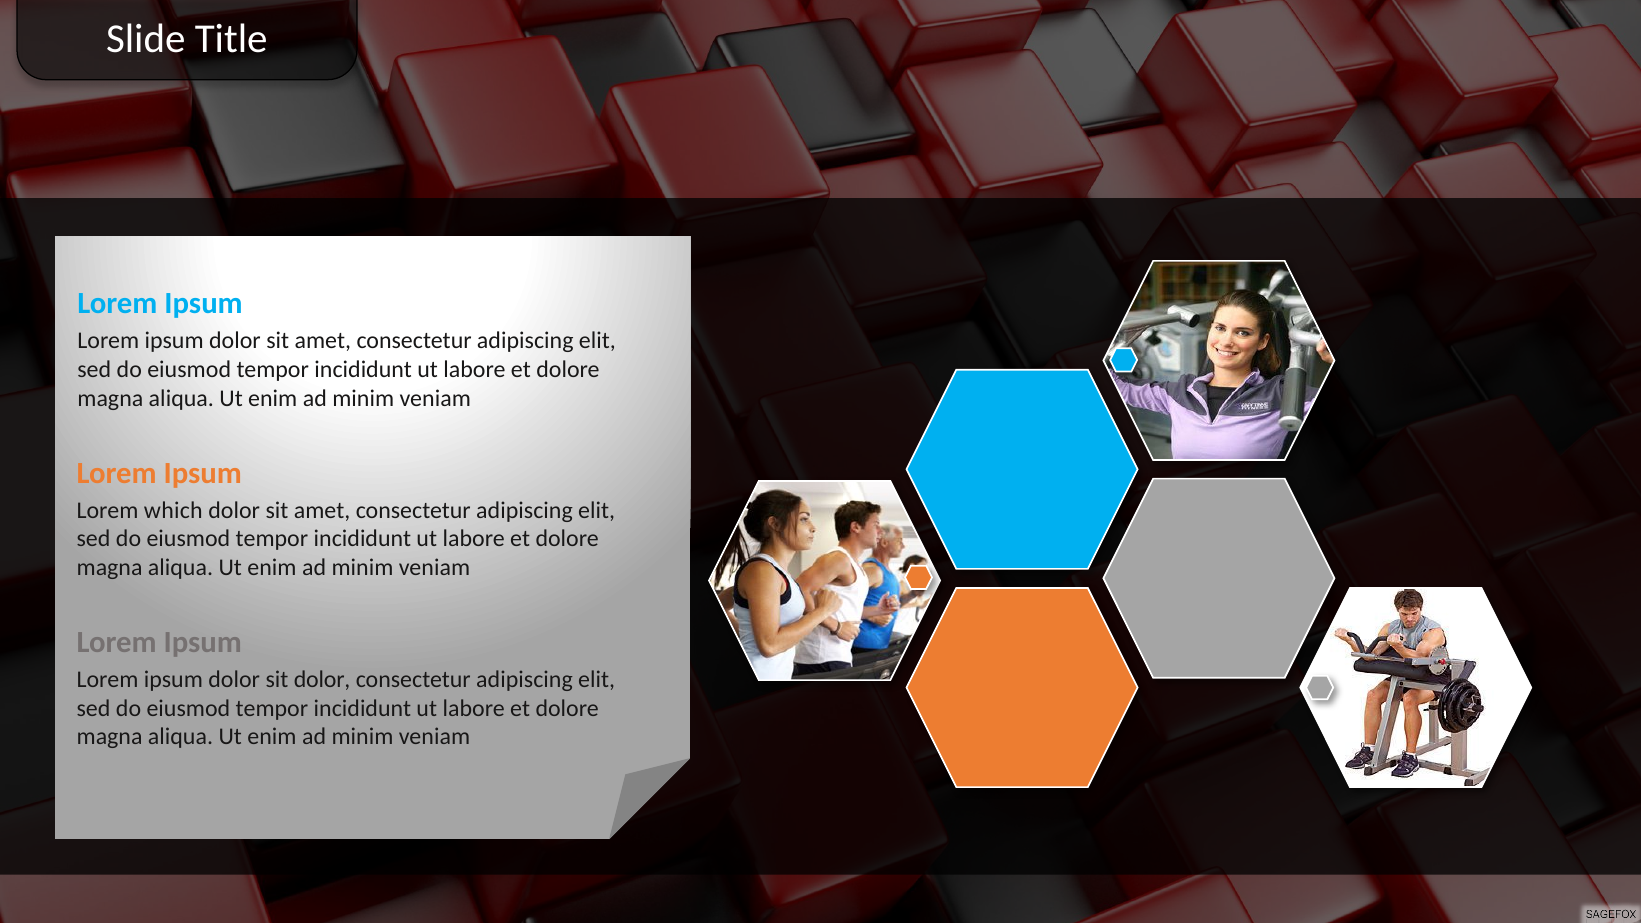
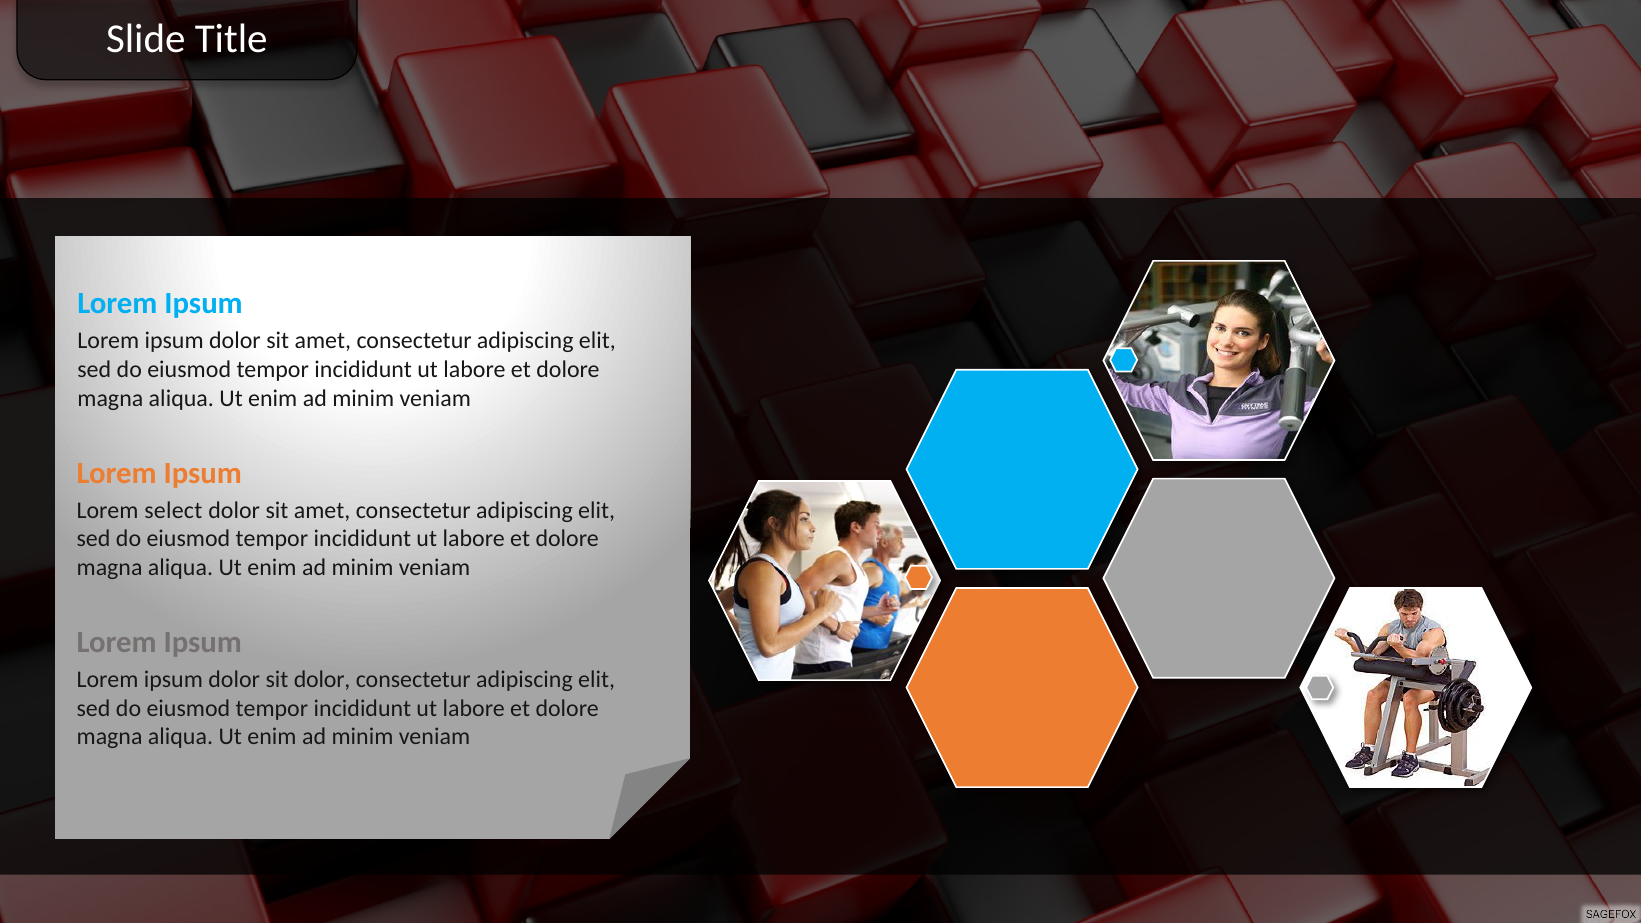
which: which -> select (173, 510)
